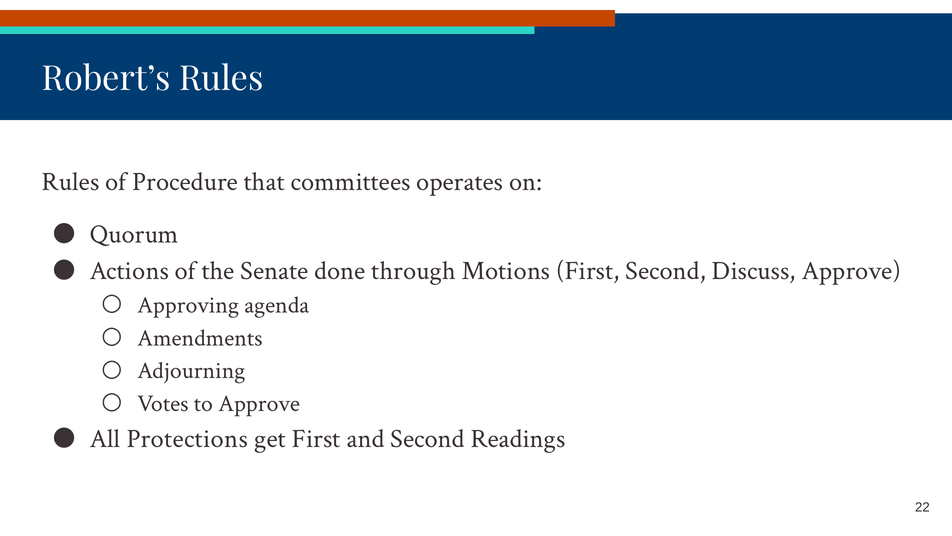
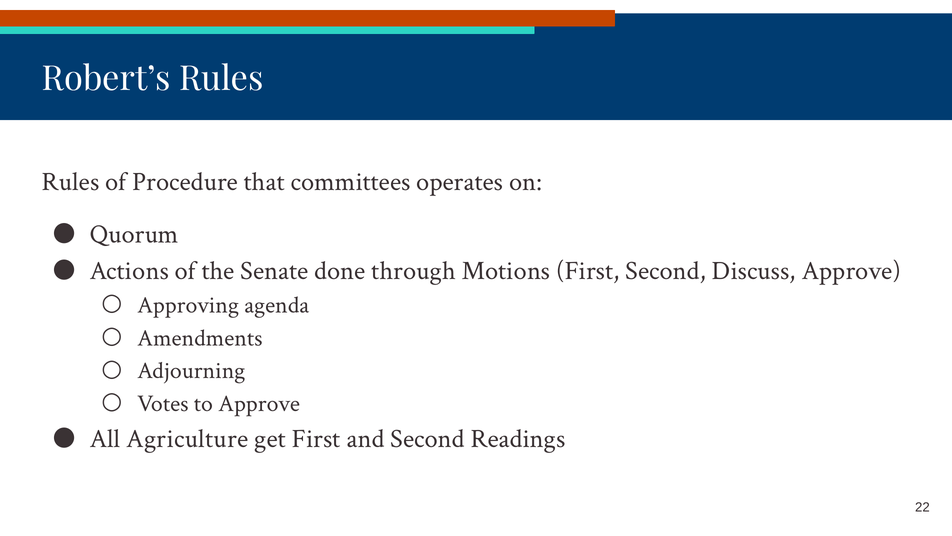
Protections: Protections -> Agriculture (187, 438)
